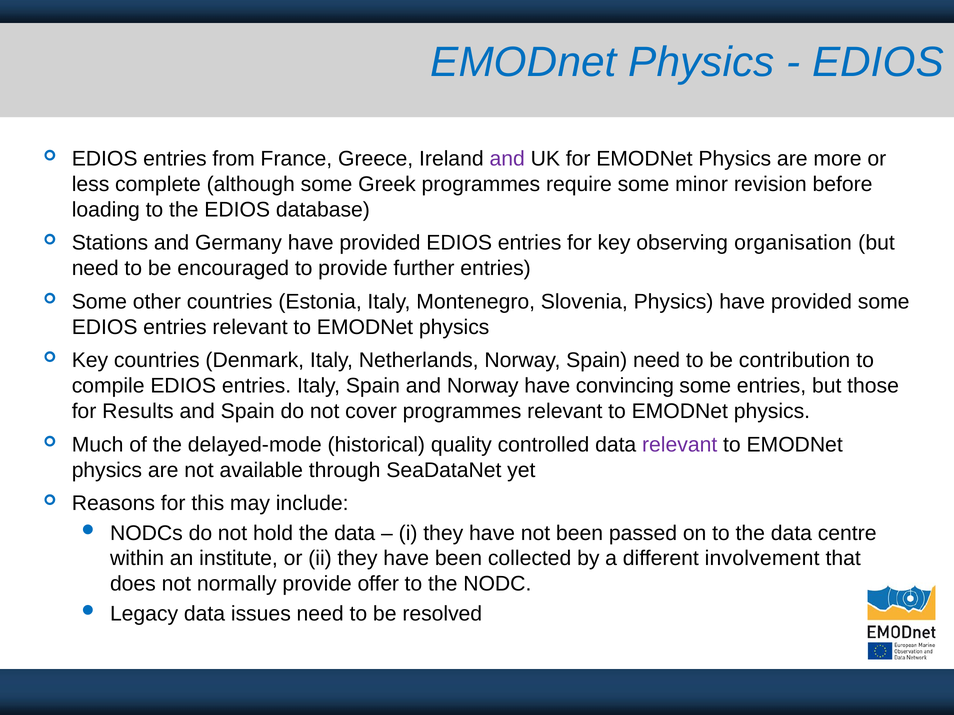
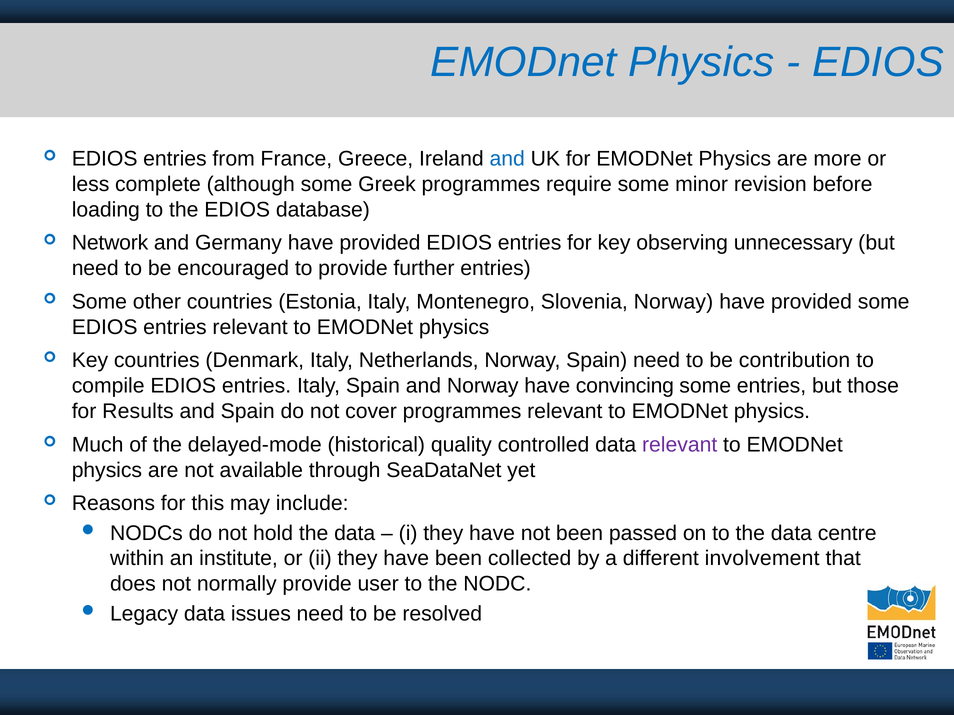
and colour: purple -> blue (507, 159)
Stations: Stations -> Network (110, 243)
organisation: organisation -> unnecessary (793, 243)
Slovenia Physics: Physics -> Norway (673, 302)
offer: offer -> user (378, 584)
